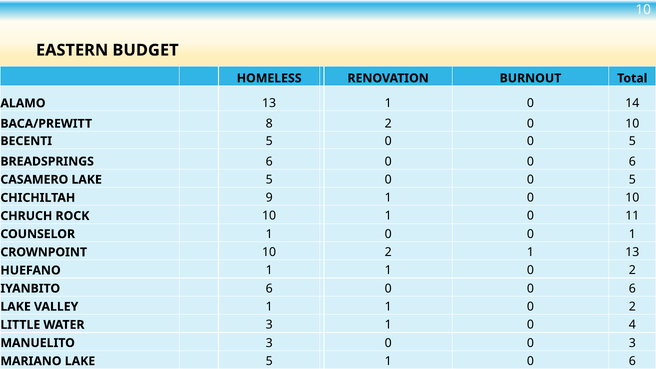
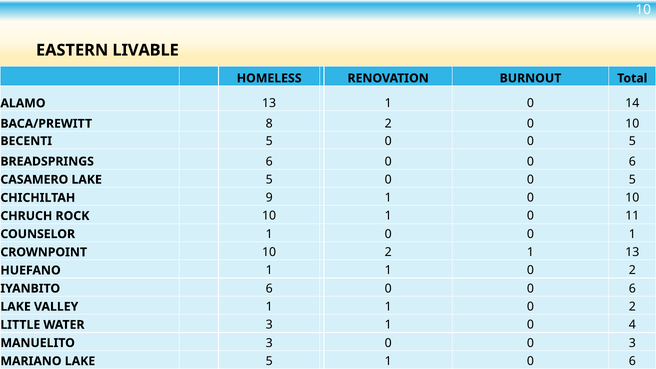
BUDGET: BUDGET -> LIVABLE (146, 50)
